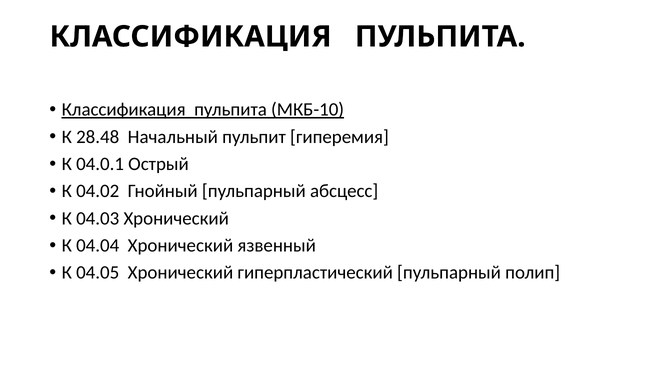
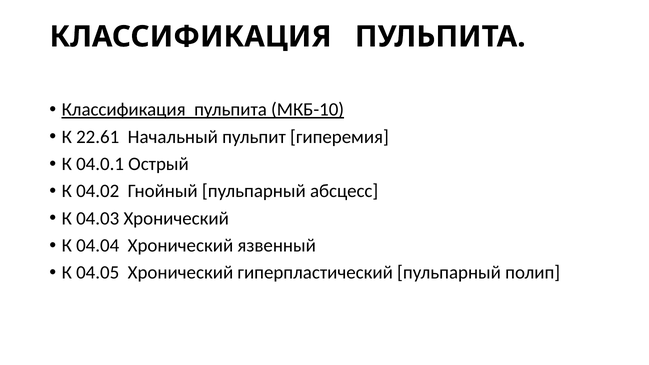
28.48: 28.48 -> 22.61 (98, 137)
